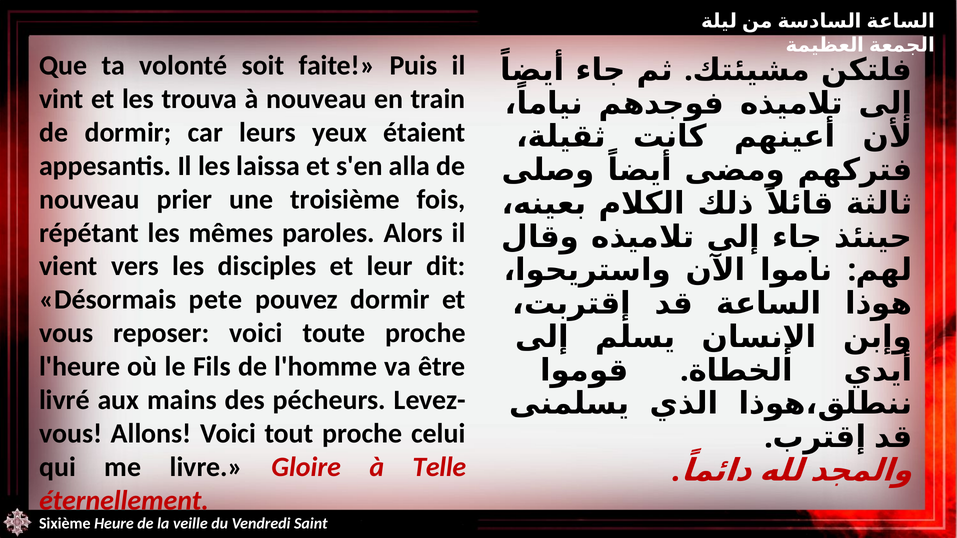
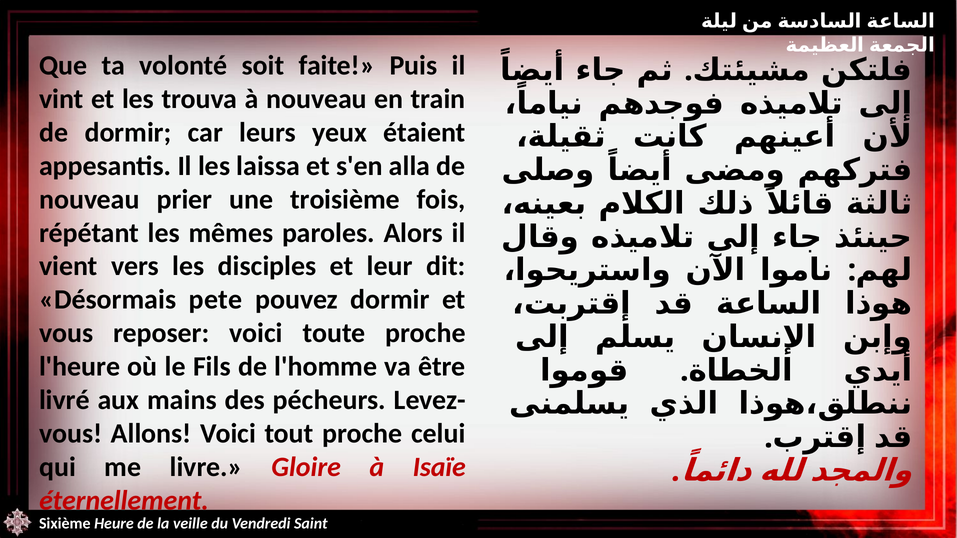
Telle: Telle -> Isaïe (439, 468)
